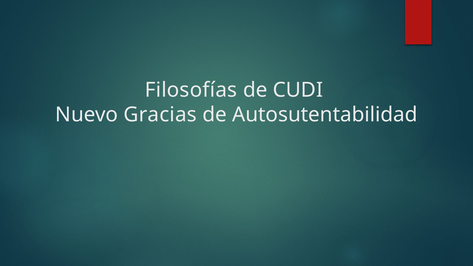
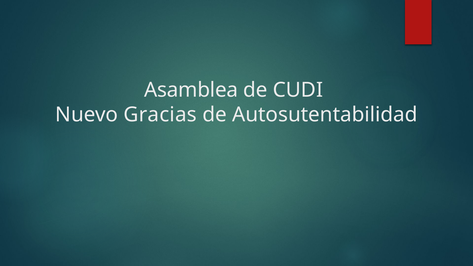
Filosofías: Filosofías -> Asamblea (191, 90)
